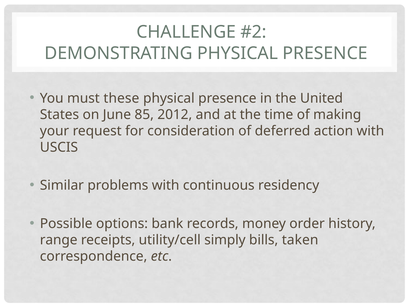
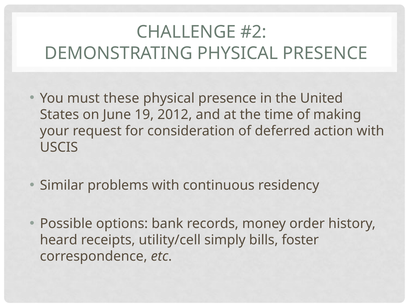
85: 85 -> 19 (144, 114)
range: range -> heard (59, 240)
taken: taken -> foster (300, 240)
